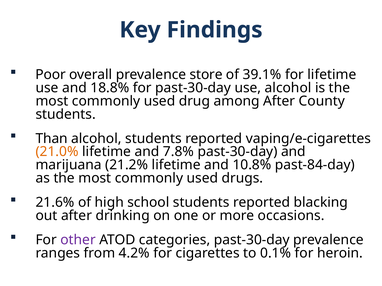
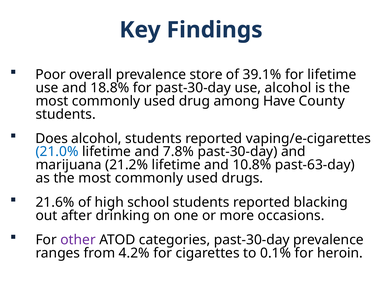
among After: After -> Have (279, 101)
Than: Than -> Does (52, 139)
21.0% colour: orange -> blue (57, 152)
past-84-day: past-84-day -> past-63-day (315, 165)
